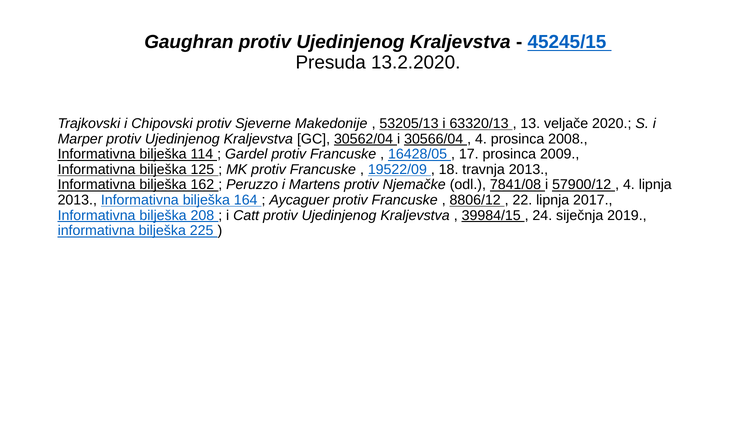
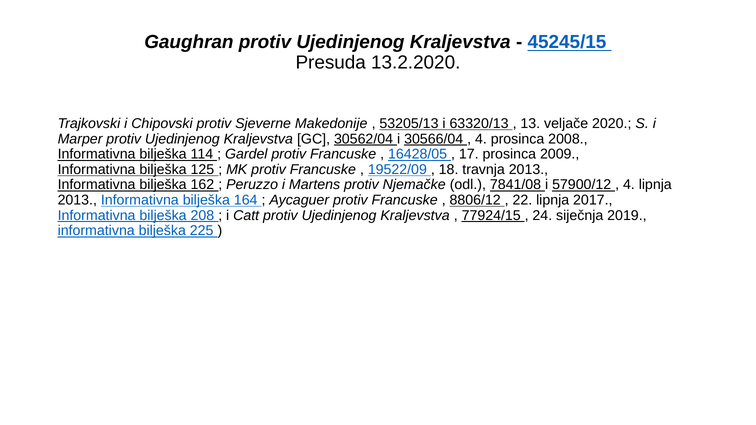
39984/15: 39984/15 -> 77924/15 (491, 215)
